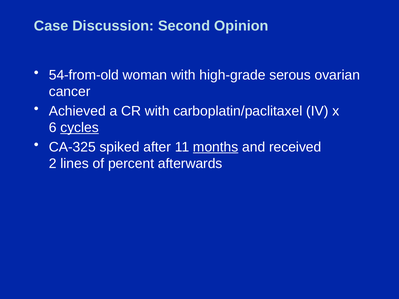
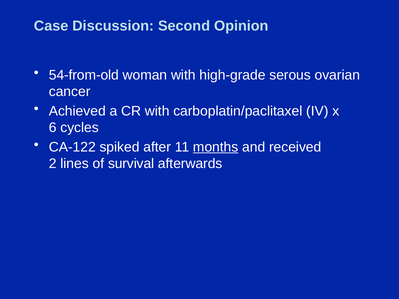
cycles underline: present -> none (80, 128)
CA-325: CA-325 -> CA-122 (72, 147)
percent: percent -> survival (131, 164)
